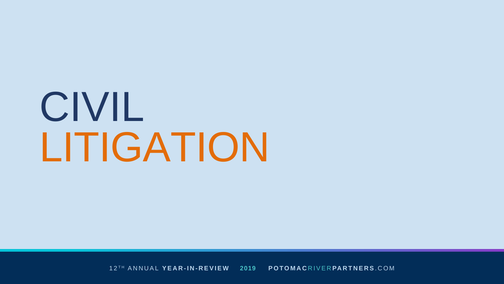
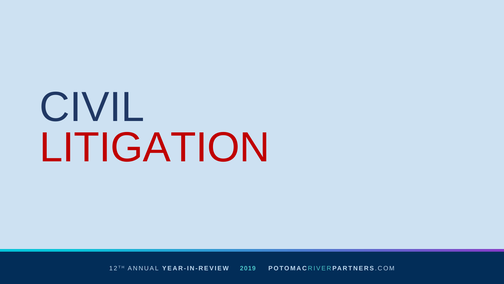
LITIGATION colour: orange -> red (155, 147)
